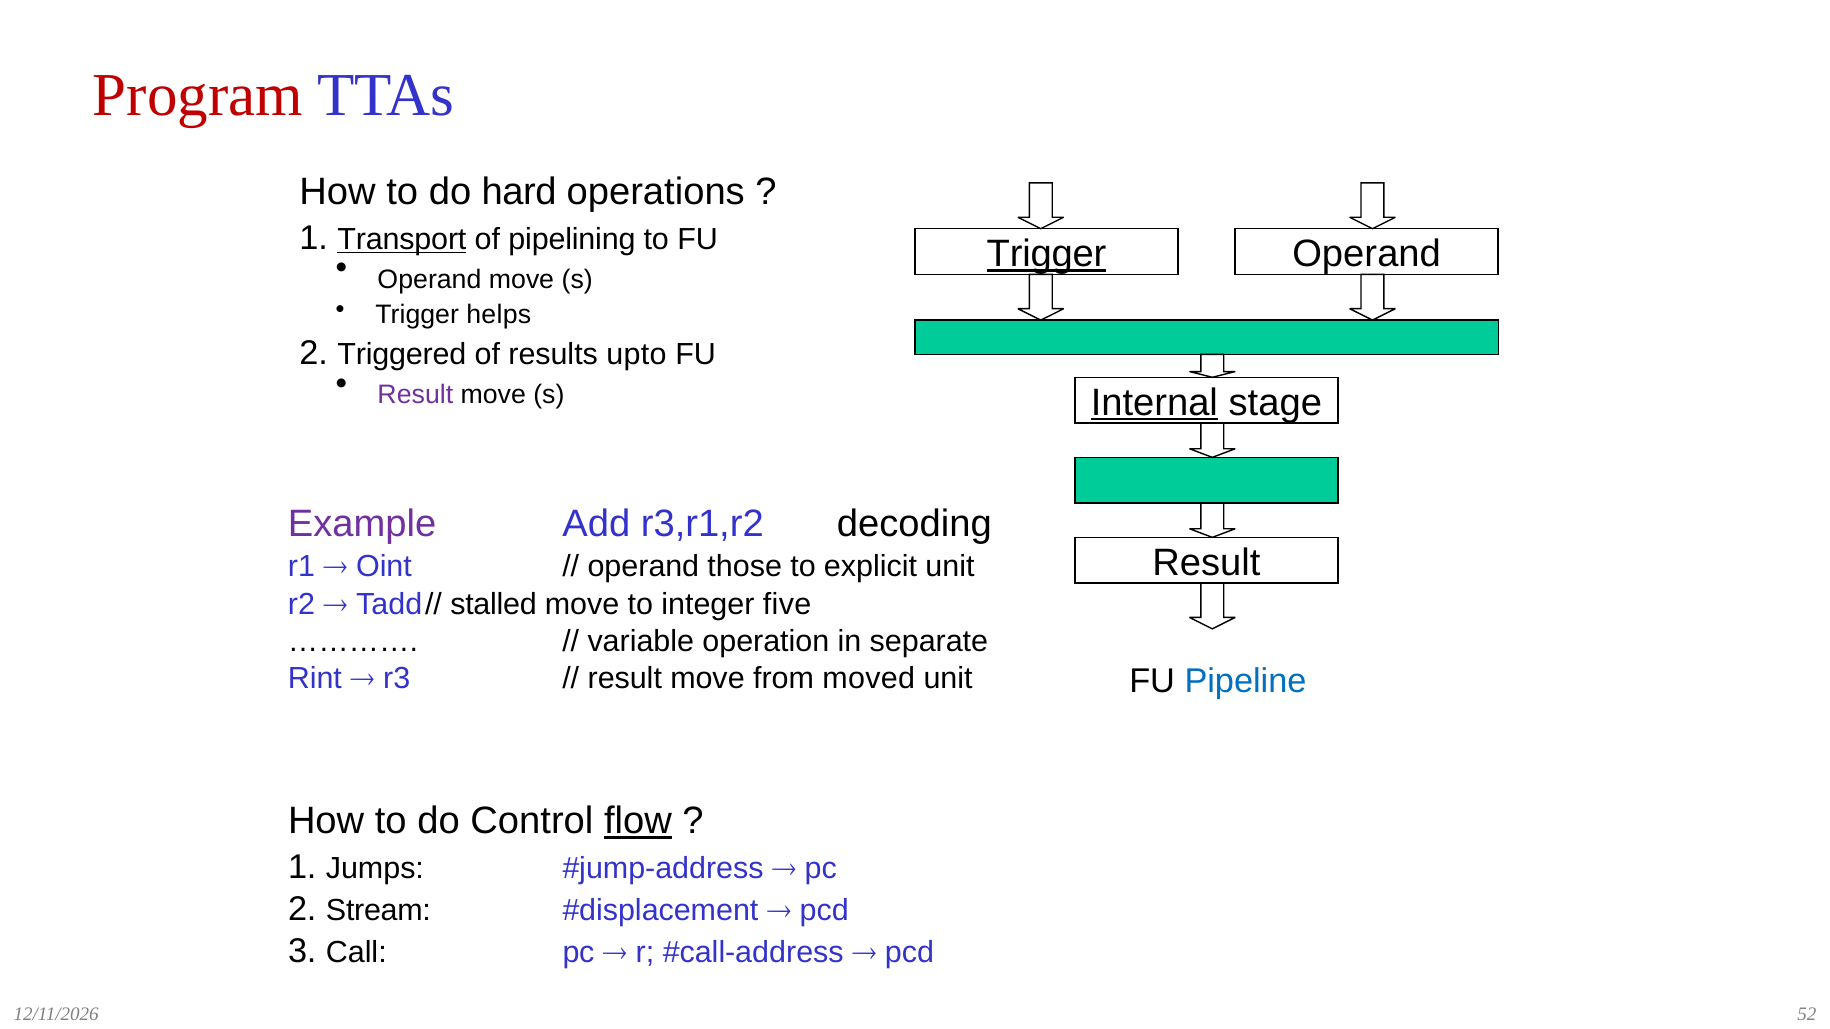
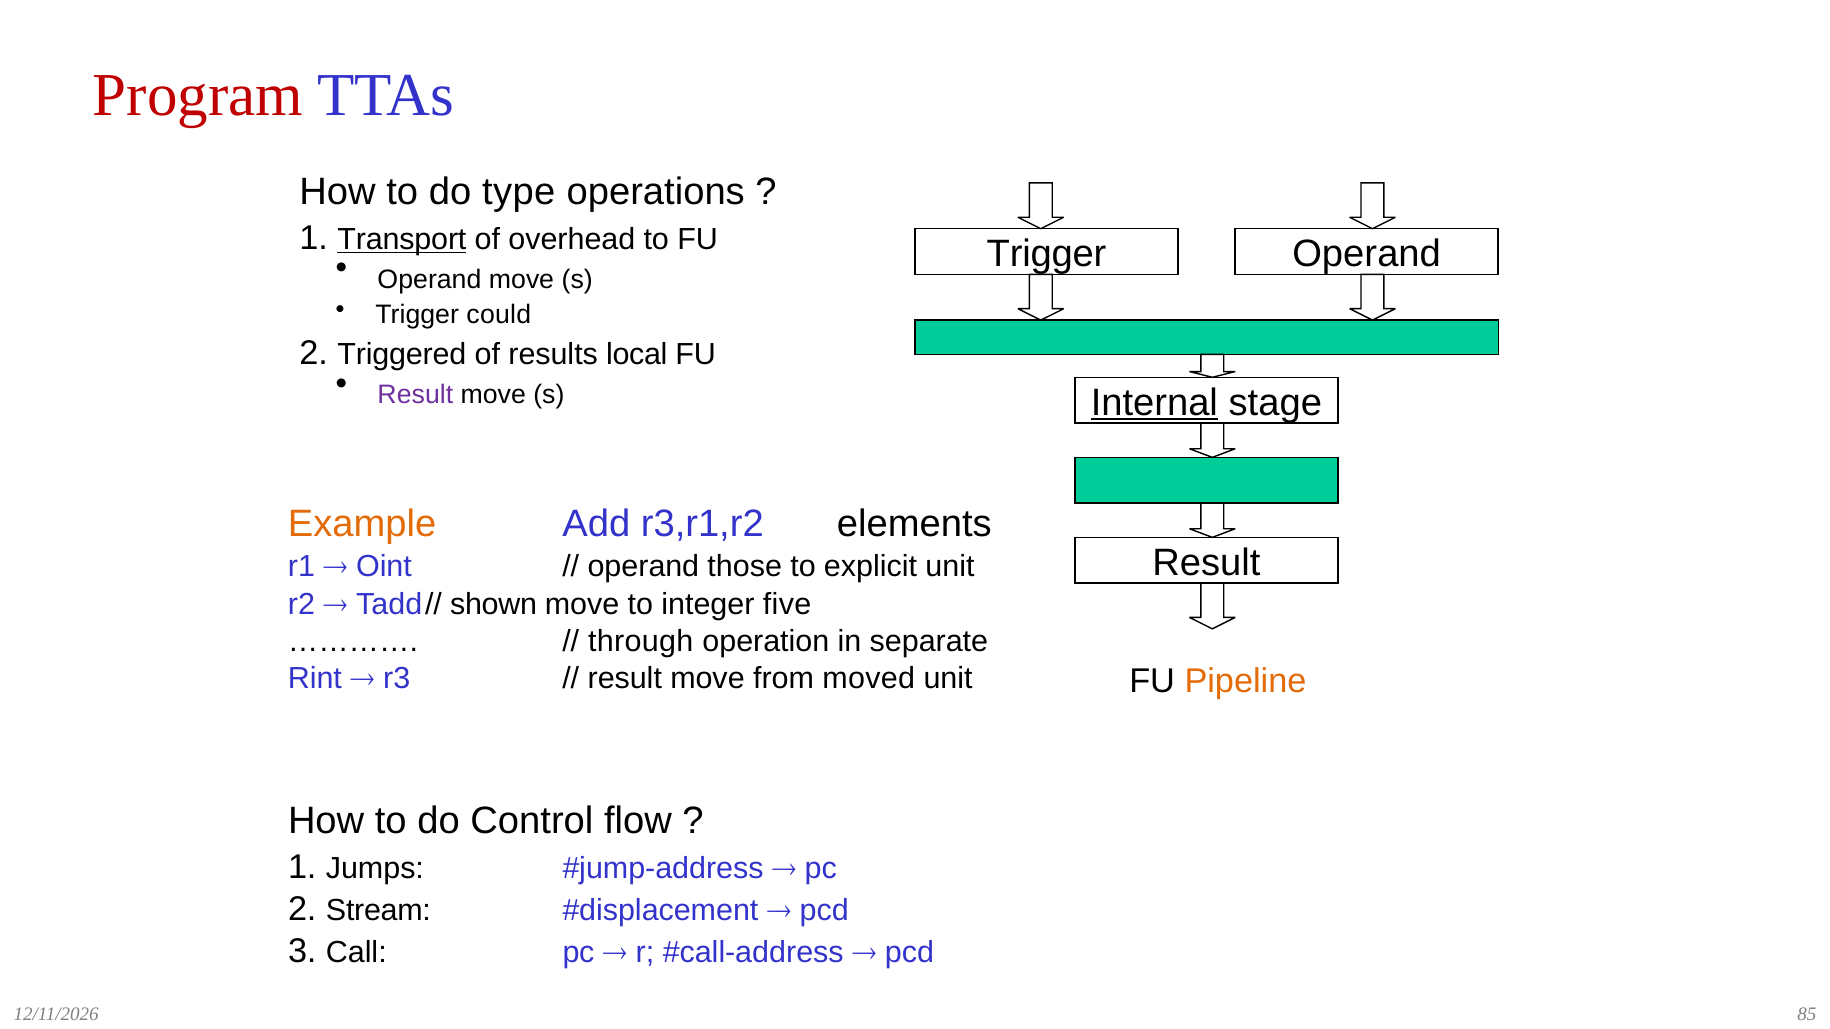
hard: hard -> type (519, 192)
pipelining: pipelining -> overhead (572, 240)
Trigger underline: present -> none (1046, 254)
helps: helps -> could (499, 315)
upto: upto -> local (637, 355)
Example colour: purple -> orange (362, 524)
decoding: decoding -> elements (914, 524)
stalled: stalled -> shown (494, 604)
variable: variable -> through (641, 641)
Pipeline colour: blue -> orange (1245, 682)
flow underline: present -> none (638, 821)
52: 52 -> 85 (1807, 1015)
